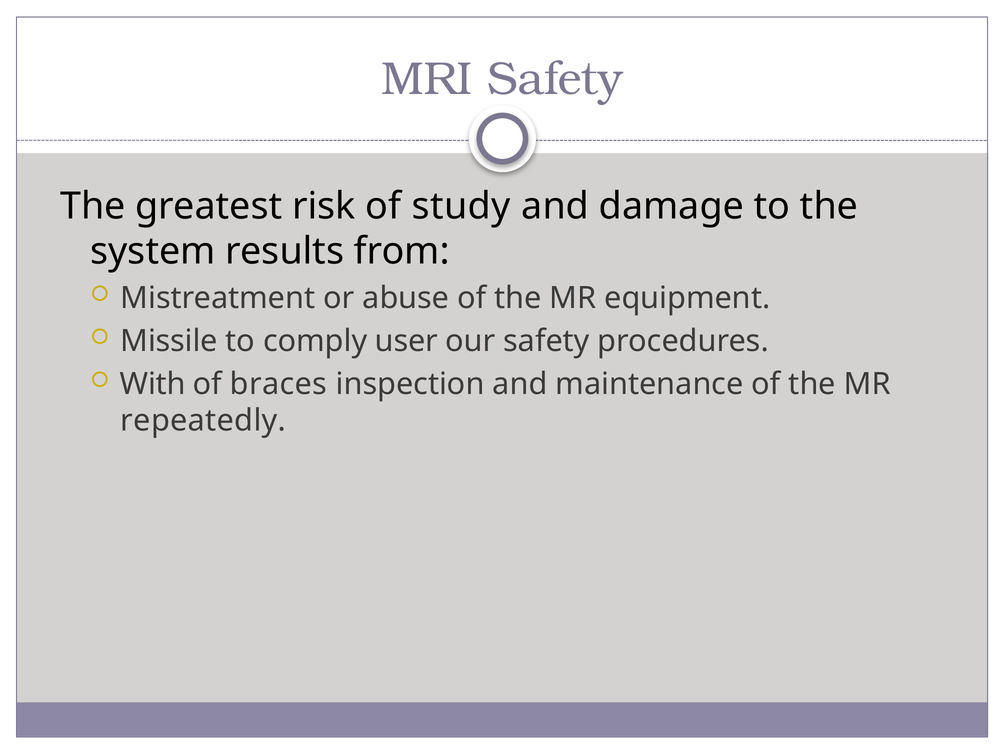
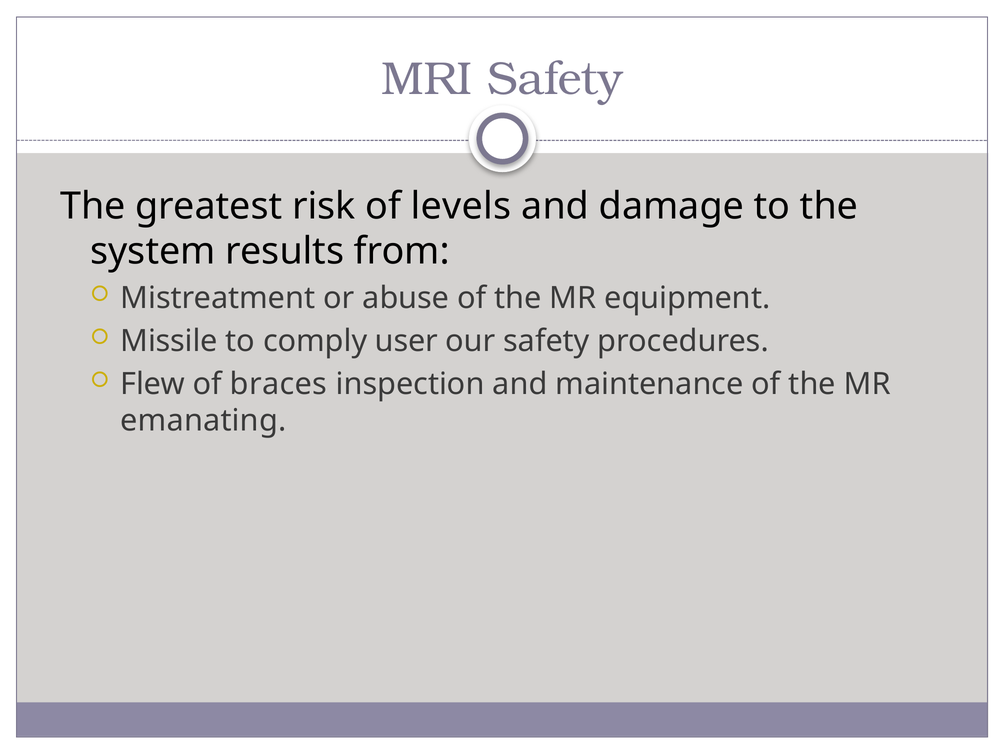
study: study -> levels (461, 206)
With: With -> Flew (153, 384)
repeatedly: repeatedly -> emanating (203, 421)
